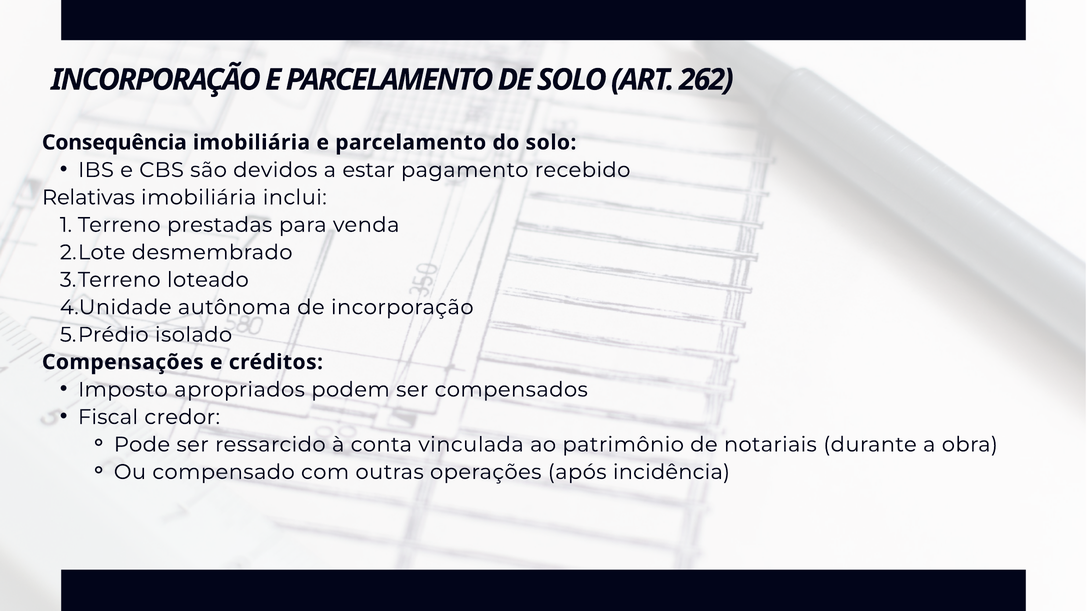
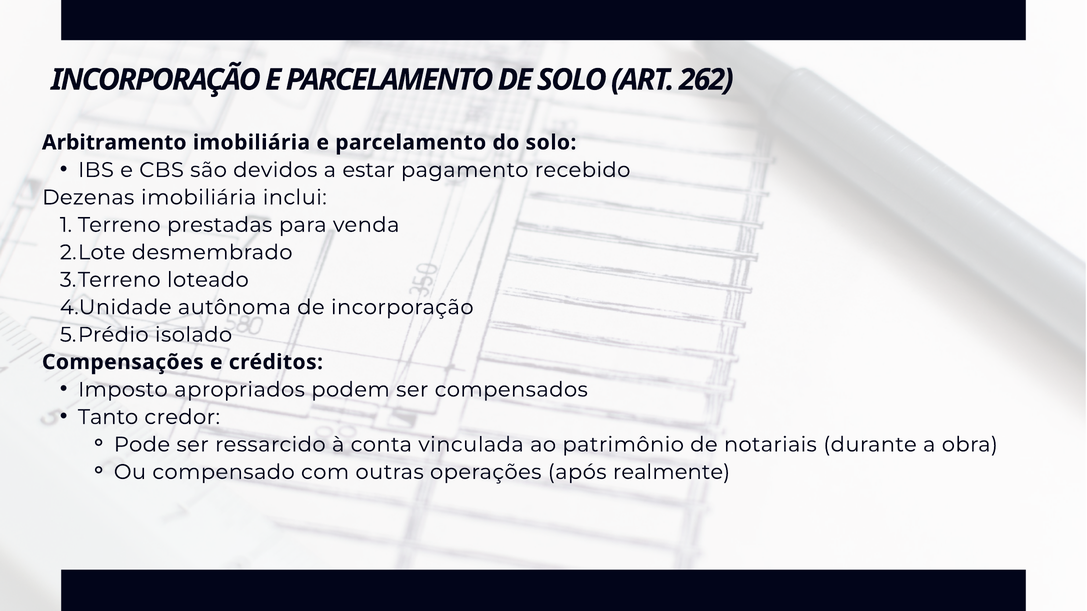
Consequência: Consequência -> Arbitramento (114, 143)
Relativas: Relativas -> Dezenas (88, 198)
Fiscal: Fiscal -> Tanto (108, 417)
incidência: incidência -> realmente (671, 472)
